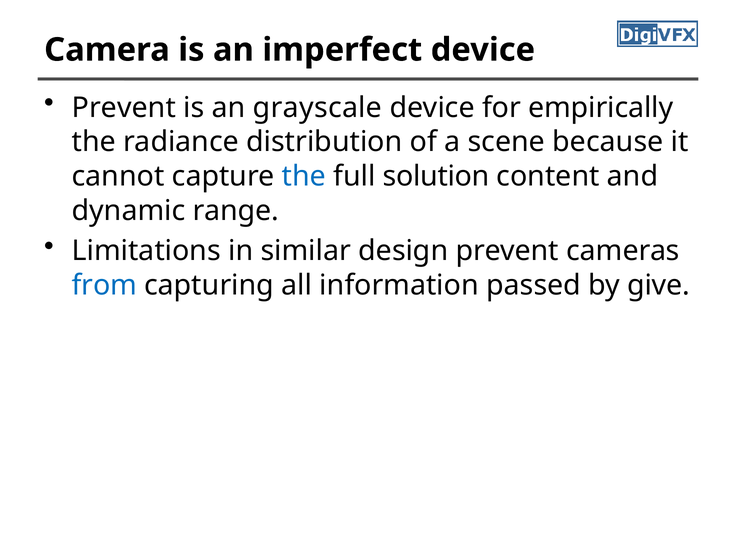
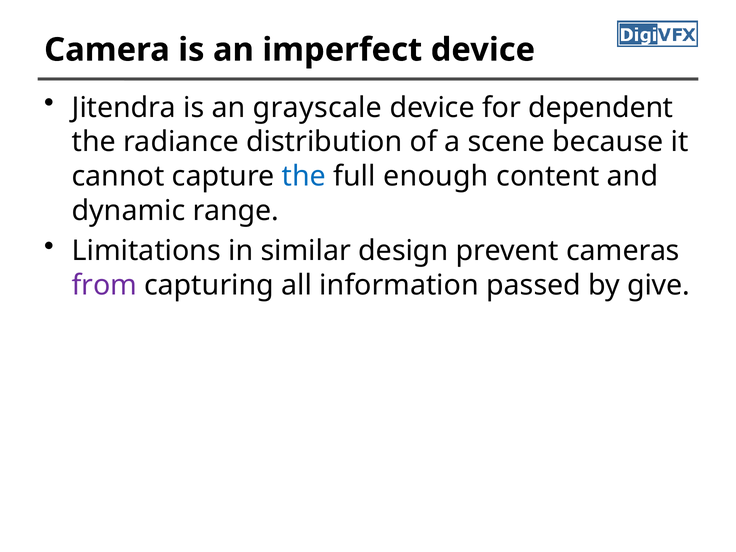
Prevent: Prevent -> Jitendra (124, 108)
empirically: empirically -> dependent (601, 108)
solution: solution -> enough (436, 176)
from colour: blue -> purple (104, 285)
